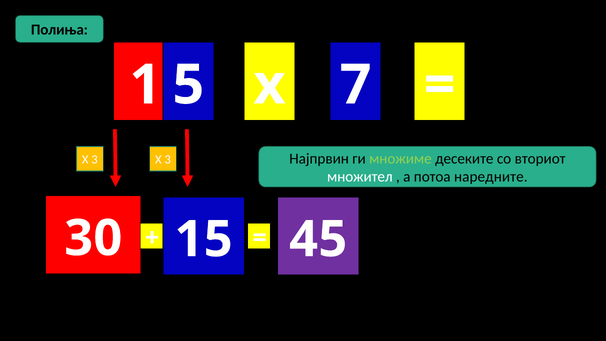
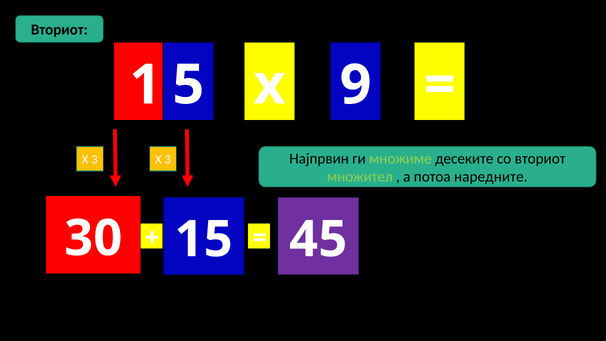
Полиња: Полиња -> Вториот (59, 30)
7: 7 -> 9 (356, 85)
множител colour: white -> light green (360, 177)
